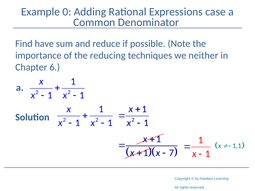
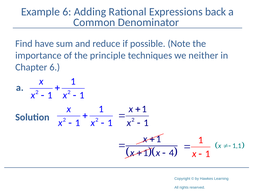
Example 0: 0 -> 6 (67, 12)
case: case -> back (216, 12)
reducing: reducing -> principle (108, 56)
7: 7 -> 4 (171, 153)
